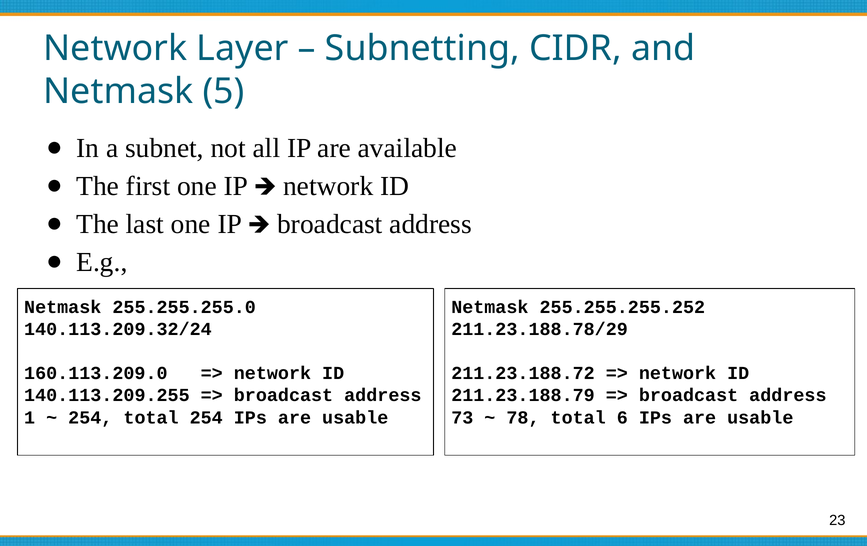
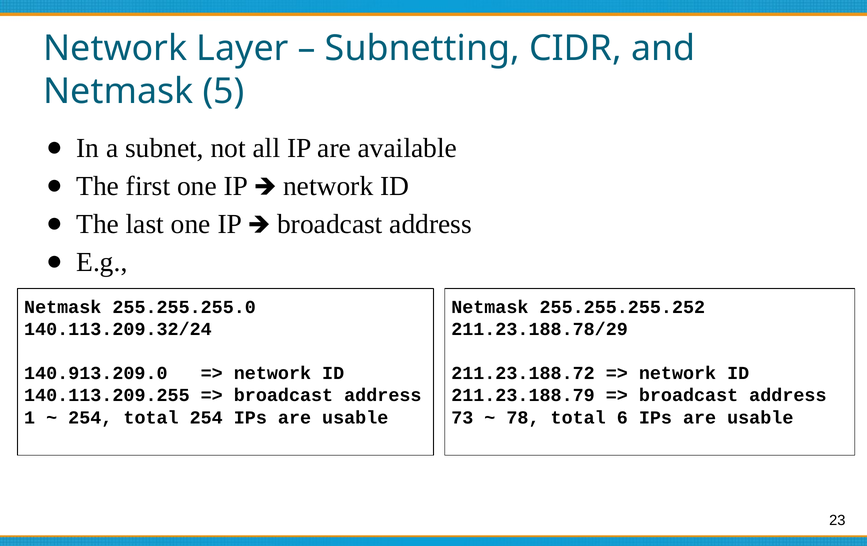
160.113.209.0: 160.113.209.0 -> 140.913.209.0 (96, 374)
